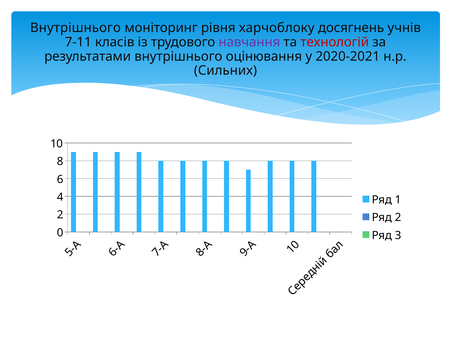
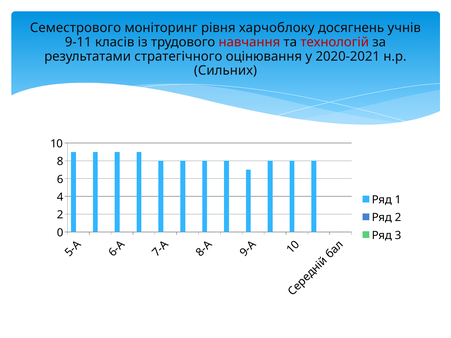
Внутрішнього: Внутрішнього -> Семестрового (76, 28)
7-11: 7-11 -> 9-11 (78, 42)
навчання colour: purple -> red (249, 42)
результатами внутрішнього: внутрішнього -> стратегічного (178, 56)
